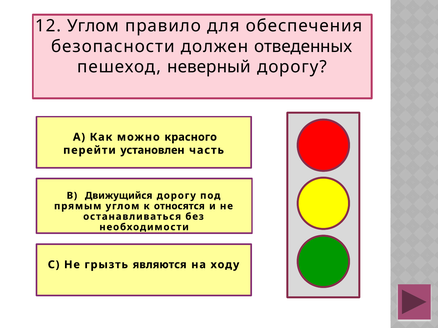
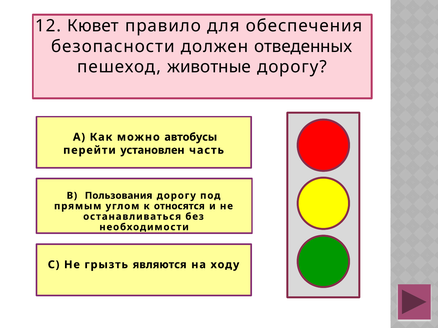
12 Углом: Углом -> Кювет (93, 26)
неверный: неверный -> животные (209, 67)
красного: красного -> автобусы (191, 137)
Движущийся: Движущийся -> Пользования (119, 196)
